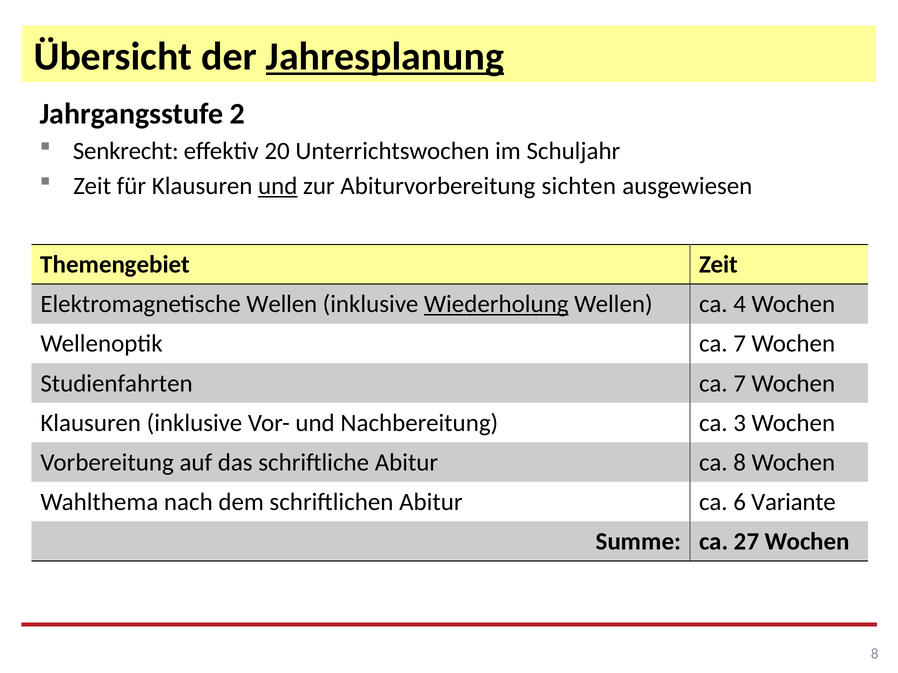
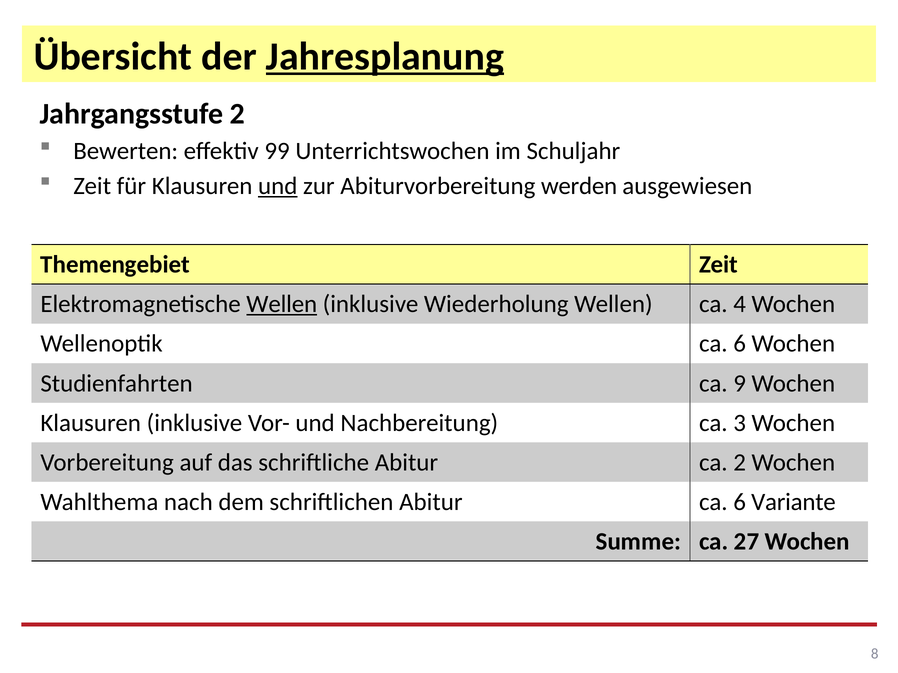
Senkrecht: Senkrecht -> Bewerten (126, 151)
20: 20 -> 99 (277, 151)
sichten: sichten -> werden (579, 186)
Wellen underline: none -> present (282, 304)
Wiederholung underline: present -> none (496, 304)
Wellenoptik ca 7: 7 -> 6 (740, 344)
7: 7 -> 9 (740, 384)
ca 8: 8 -> 2 (740, 463)
